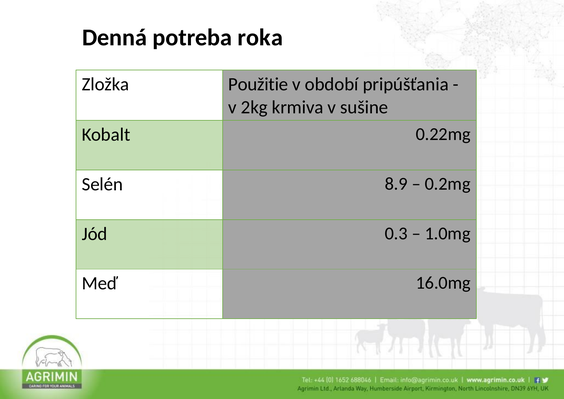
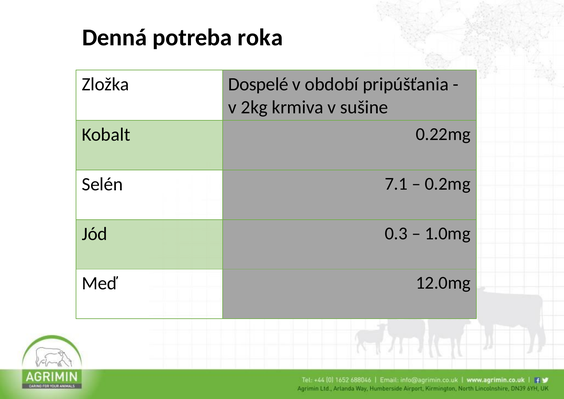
Použitie: Použitie -> Dospelé (258, 84)
8.9: 8.9 -> 7.1 (396, 184)
16.0mg: 16.0mg -> 12.0mg (443, 283)
